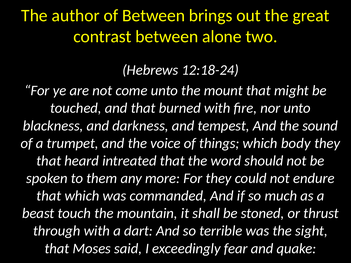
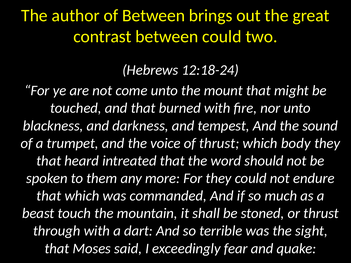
between alone: alone -> could (222, 37)
of things: things -> thrust (219, 143)
